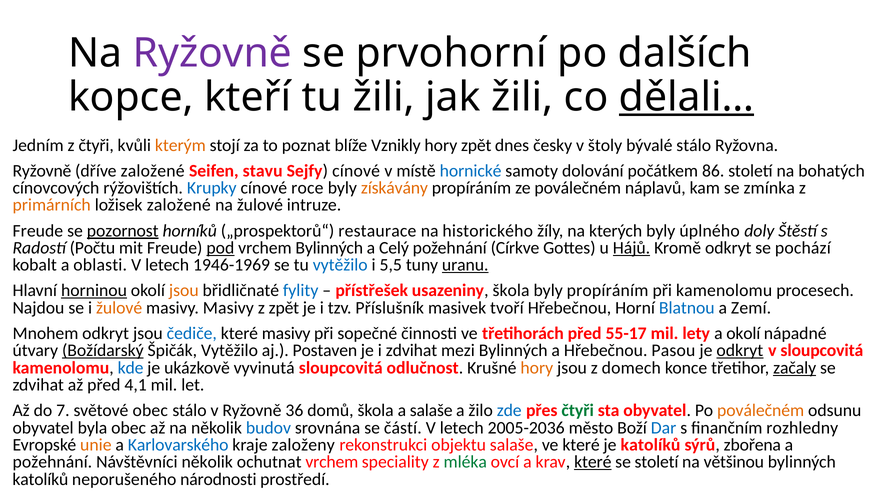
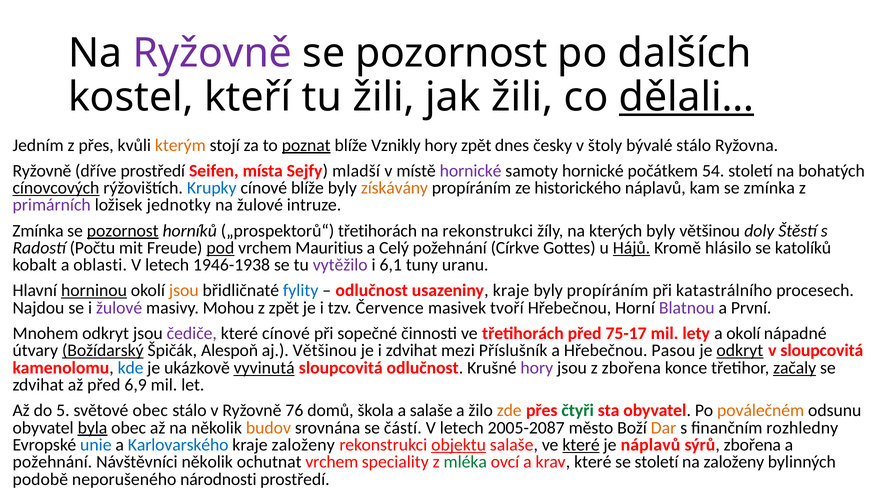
prvohorní: prvohorní -> pozornost (451, 53)
kopce: kopce -> kostel (131, 97)
z čtyři: čtyři -> přes (96, 145)
poznat underline: none -> present (306, 145)
dříve založené: založené -> prostředí (153, 171)
stavu: stavu -> místa (263, 171)
Sejfy cínové: cínové -> mladší (356, 171)
hornické colour: blue -> purple (471, 171)
samoty dolování: dolování -> hornické (593, 171)
86: 86 -> 54 (713, 171)
cínovcových underline: none -> present (56, 188)
cínové roce: roce -> blíže (307, 188)
ze poválečném: poválečném -> historického (578, 188)
primárních colour: orange -> purple (52, 205)
ložisek založené: založené -> jednotky (179, 205)
Freude: Freude -> Zmínka (38, 231)
„prospektorů“ restaurace: restaurace -> třetihorách (378, 231)
na historického: historického -> rekonstrukci (488, 231)
byly úplného: úplného -> většinou (710, 231)
vrchem Bylinných: Bylinných -> Mauritius (329, 248)
Kromě odkryt: odkryt -> hlásilo (728, 248)
pochází: pochází -> katolíků (803, 248)
1946-1969: 1946-1969 -> 1946-1938 (232, 265)
vytěžilo colour: blue -> purple (340, 265)
5,5: 5,5 -> 6,1 (391, 265)
uranu underline: present -> none (465, 265)
přístřešek: přístřešek -> odlučnost (372, 291)
usazeniny škola: škola -> kraje (511, 291)
při kamenolomu: kamenolomu -> katastrálního (724, 291)
žulové colour: orange -> purple (119, 308)
masivy Masivy: Masivy -> Mohou (228, 308)
Příslušník: Příslušník -> Července (390, 308)
Blatnou colour: blue -> purple (687, 308)
Zemí: Zemí -> První (751, 308)
čediče colour: blue -> purple (192, 333)
které masivy: masivy -> cínové (286, 333)
55-17: 55-17 -> 75-17 (626, 333)
Špičák Vytěžilo: Vytěžilo -> Alespoň (230, 350)
aj Postaven: Postaven -> Většinou (325, 350)
mezi Bylinných: Bylinných -> Příslušník (513, 350)
vyvinutá underline: none -> present (264, 368)
hory colour: orange -> purple (537, 368)
z domech: domech -> zbořena (631, 368)
4,1: 4,1 -> 6,9 (136, 385)
7: 7 -> 5 (63, 410)
36: 36 -> 76 (294, 410)
zde colour: blue -> orange (509, 410)
byla underline: none -> present (92, 428)
budov colour: blue -> orange (268, 428)
2005-2036: 2005-2036 -> 2005-2087 (526, 428)
Dar colour: blue -> orange (664, 428)
unie colour: orange -> blue (96, 445)
objektu underline: none -> present (459, 445)
které underline: none -> present (581, 445)
je katolíků: katolíků -> náplavů (650, 445)
které underline: present -> none (593, 462)
na většinou: většinou -> založeny (734, 462)
katolíků: katolíků -> podobě (40, 479)
